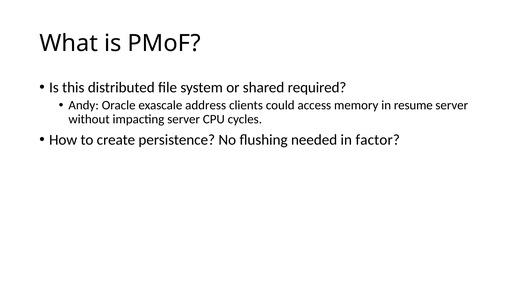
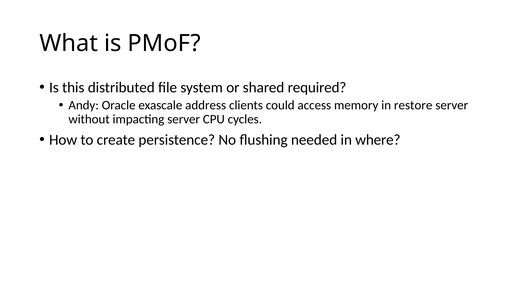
resume: resume -> restore (413, 105)
factor: factor -> where (378, 140)
